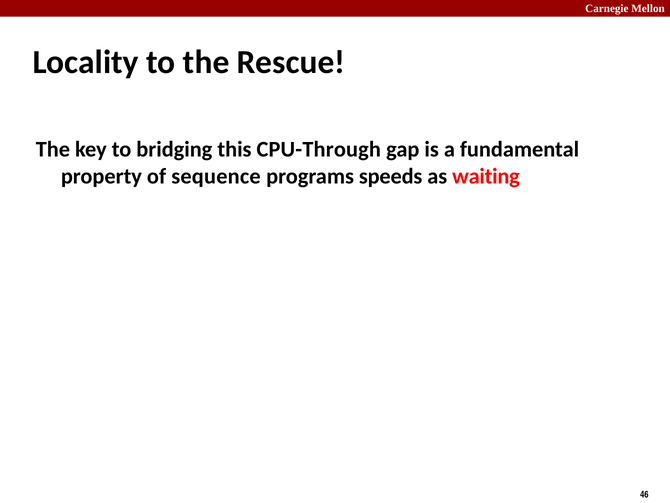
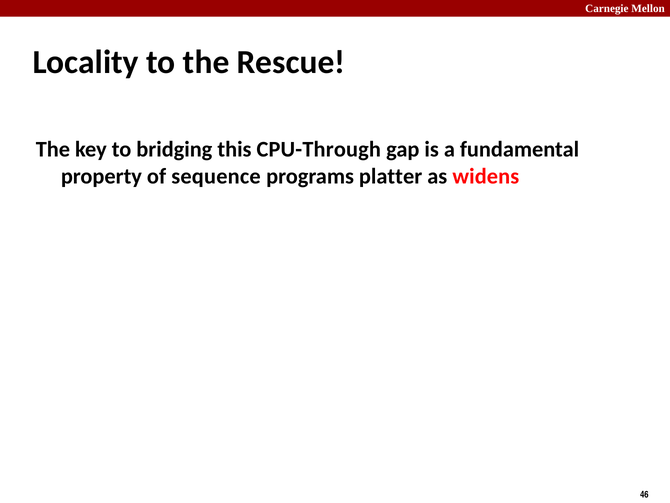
speeds: speeds -> platter (391, 176)
waiting: waiting -> widens (486, 176)
